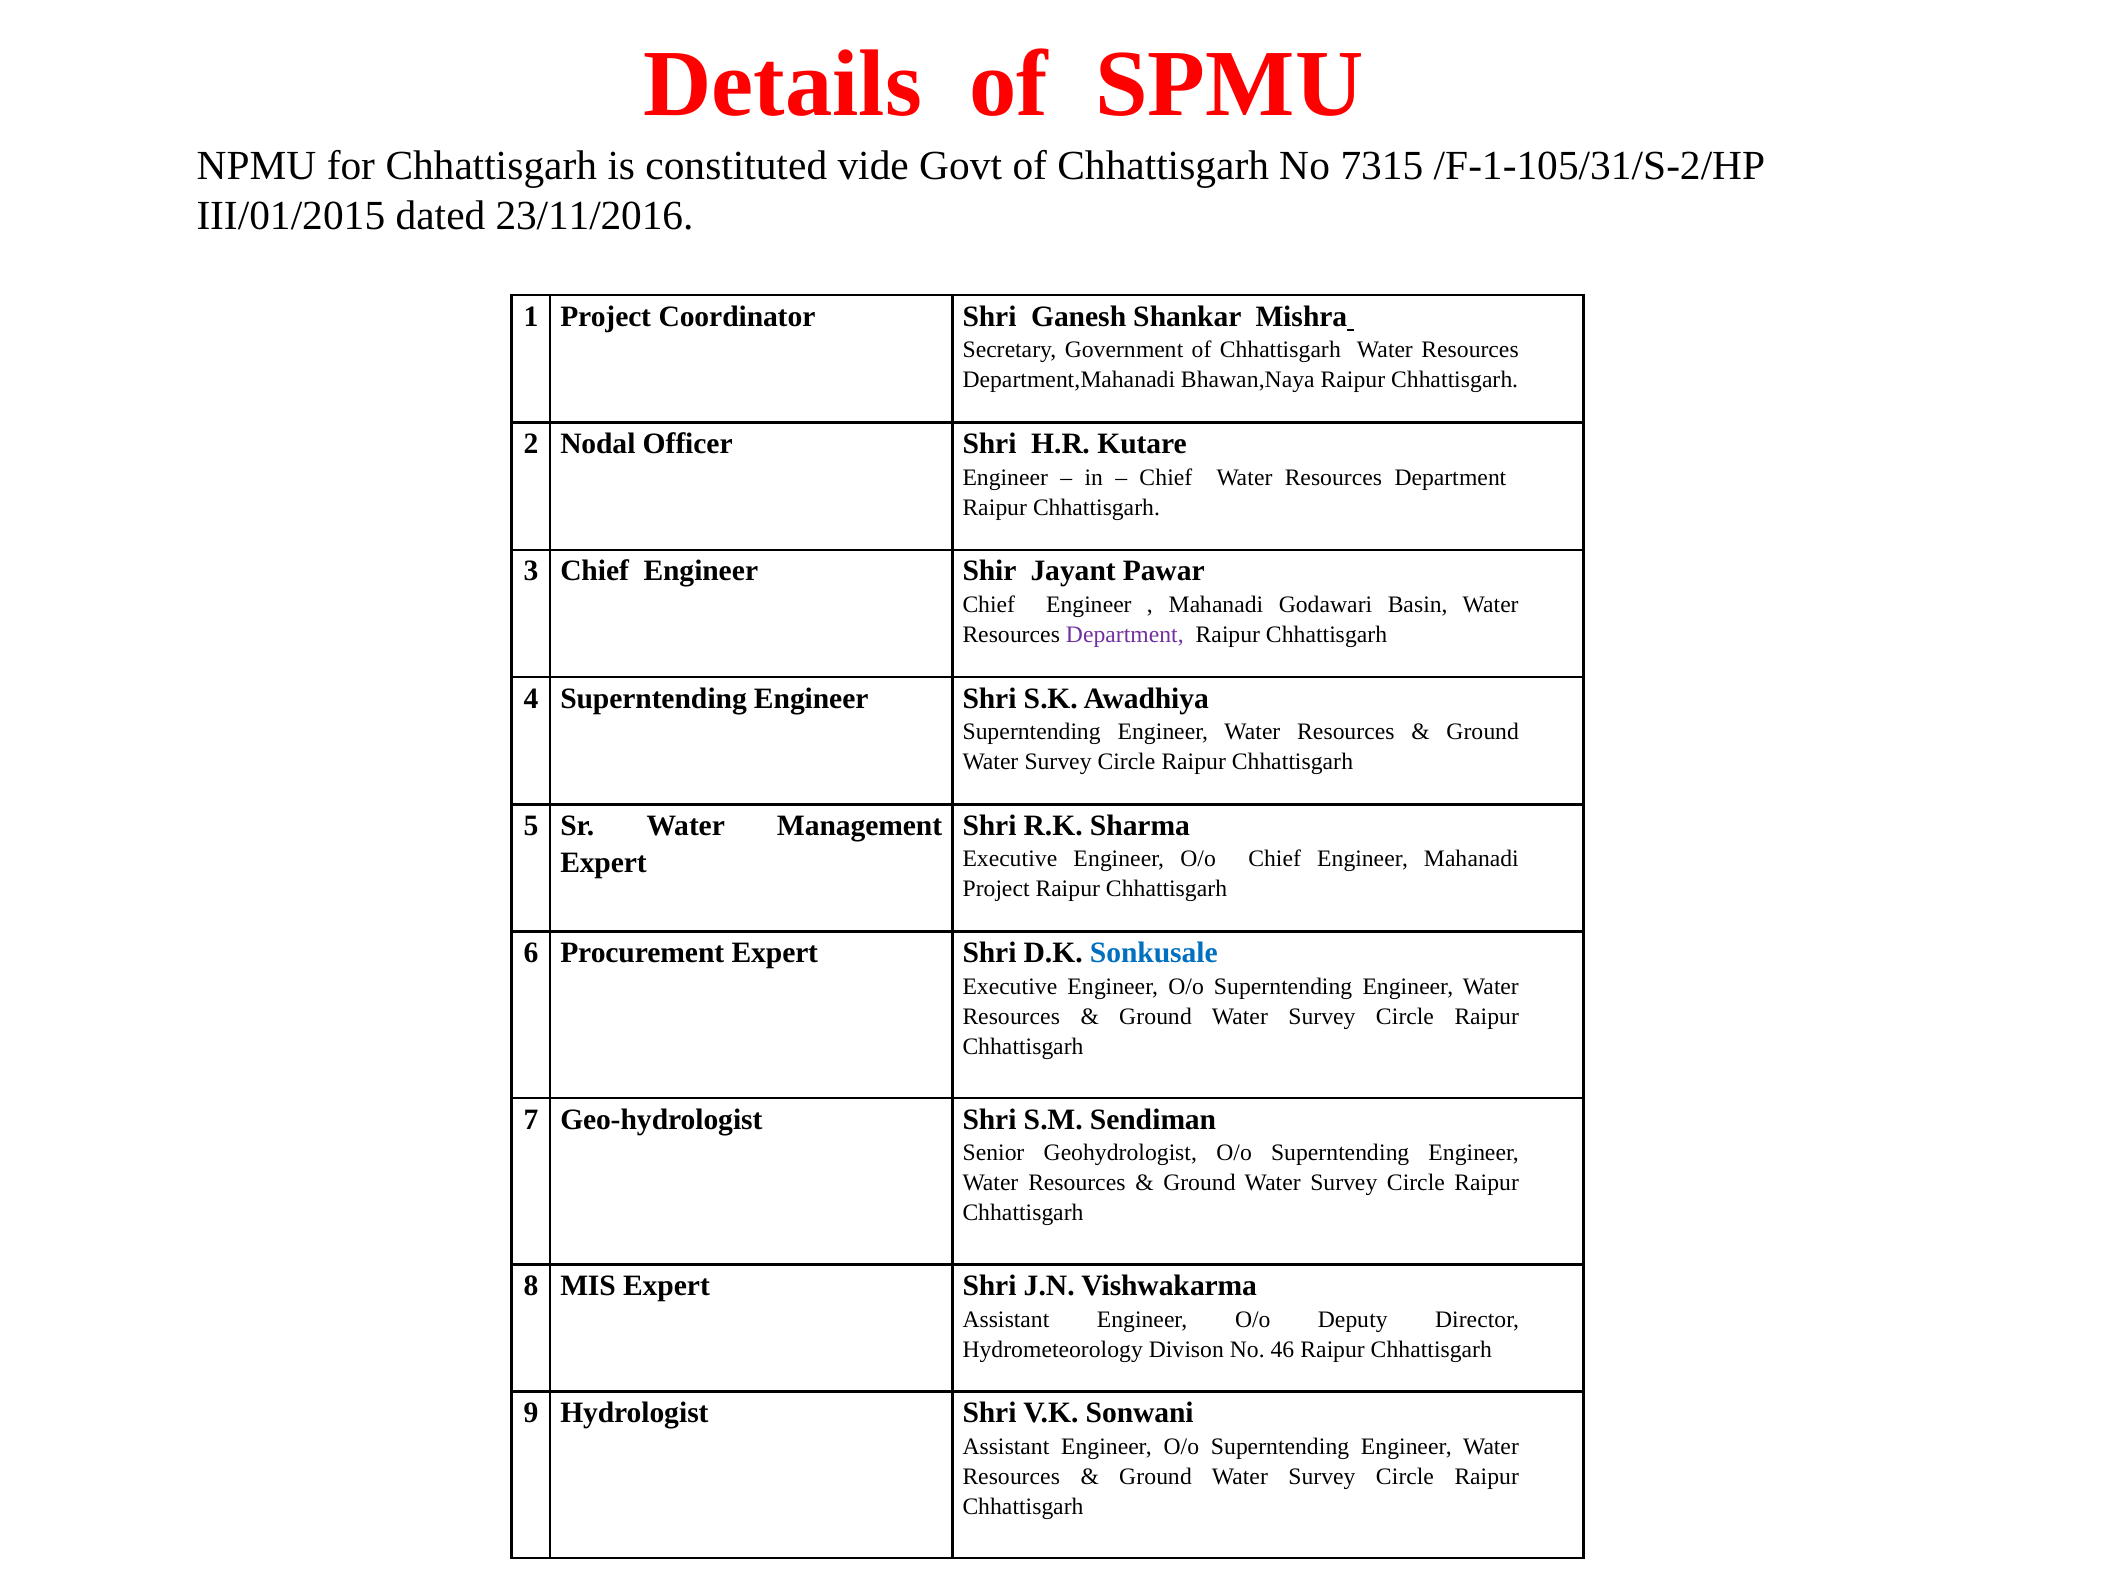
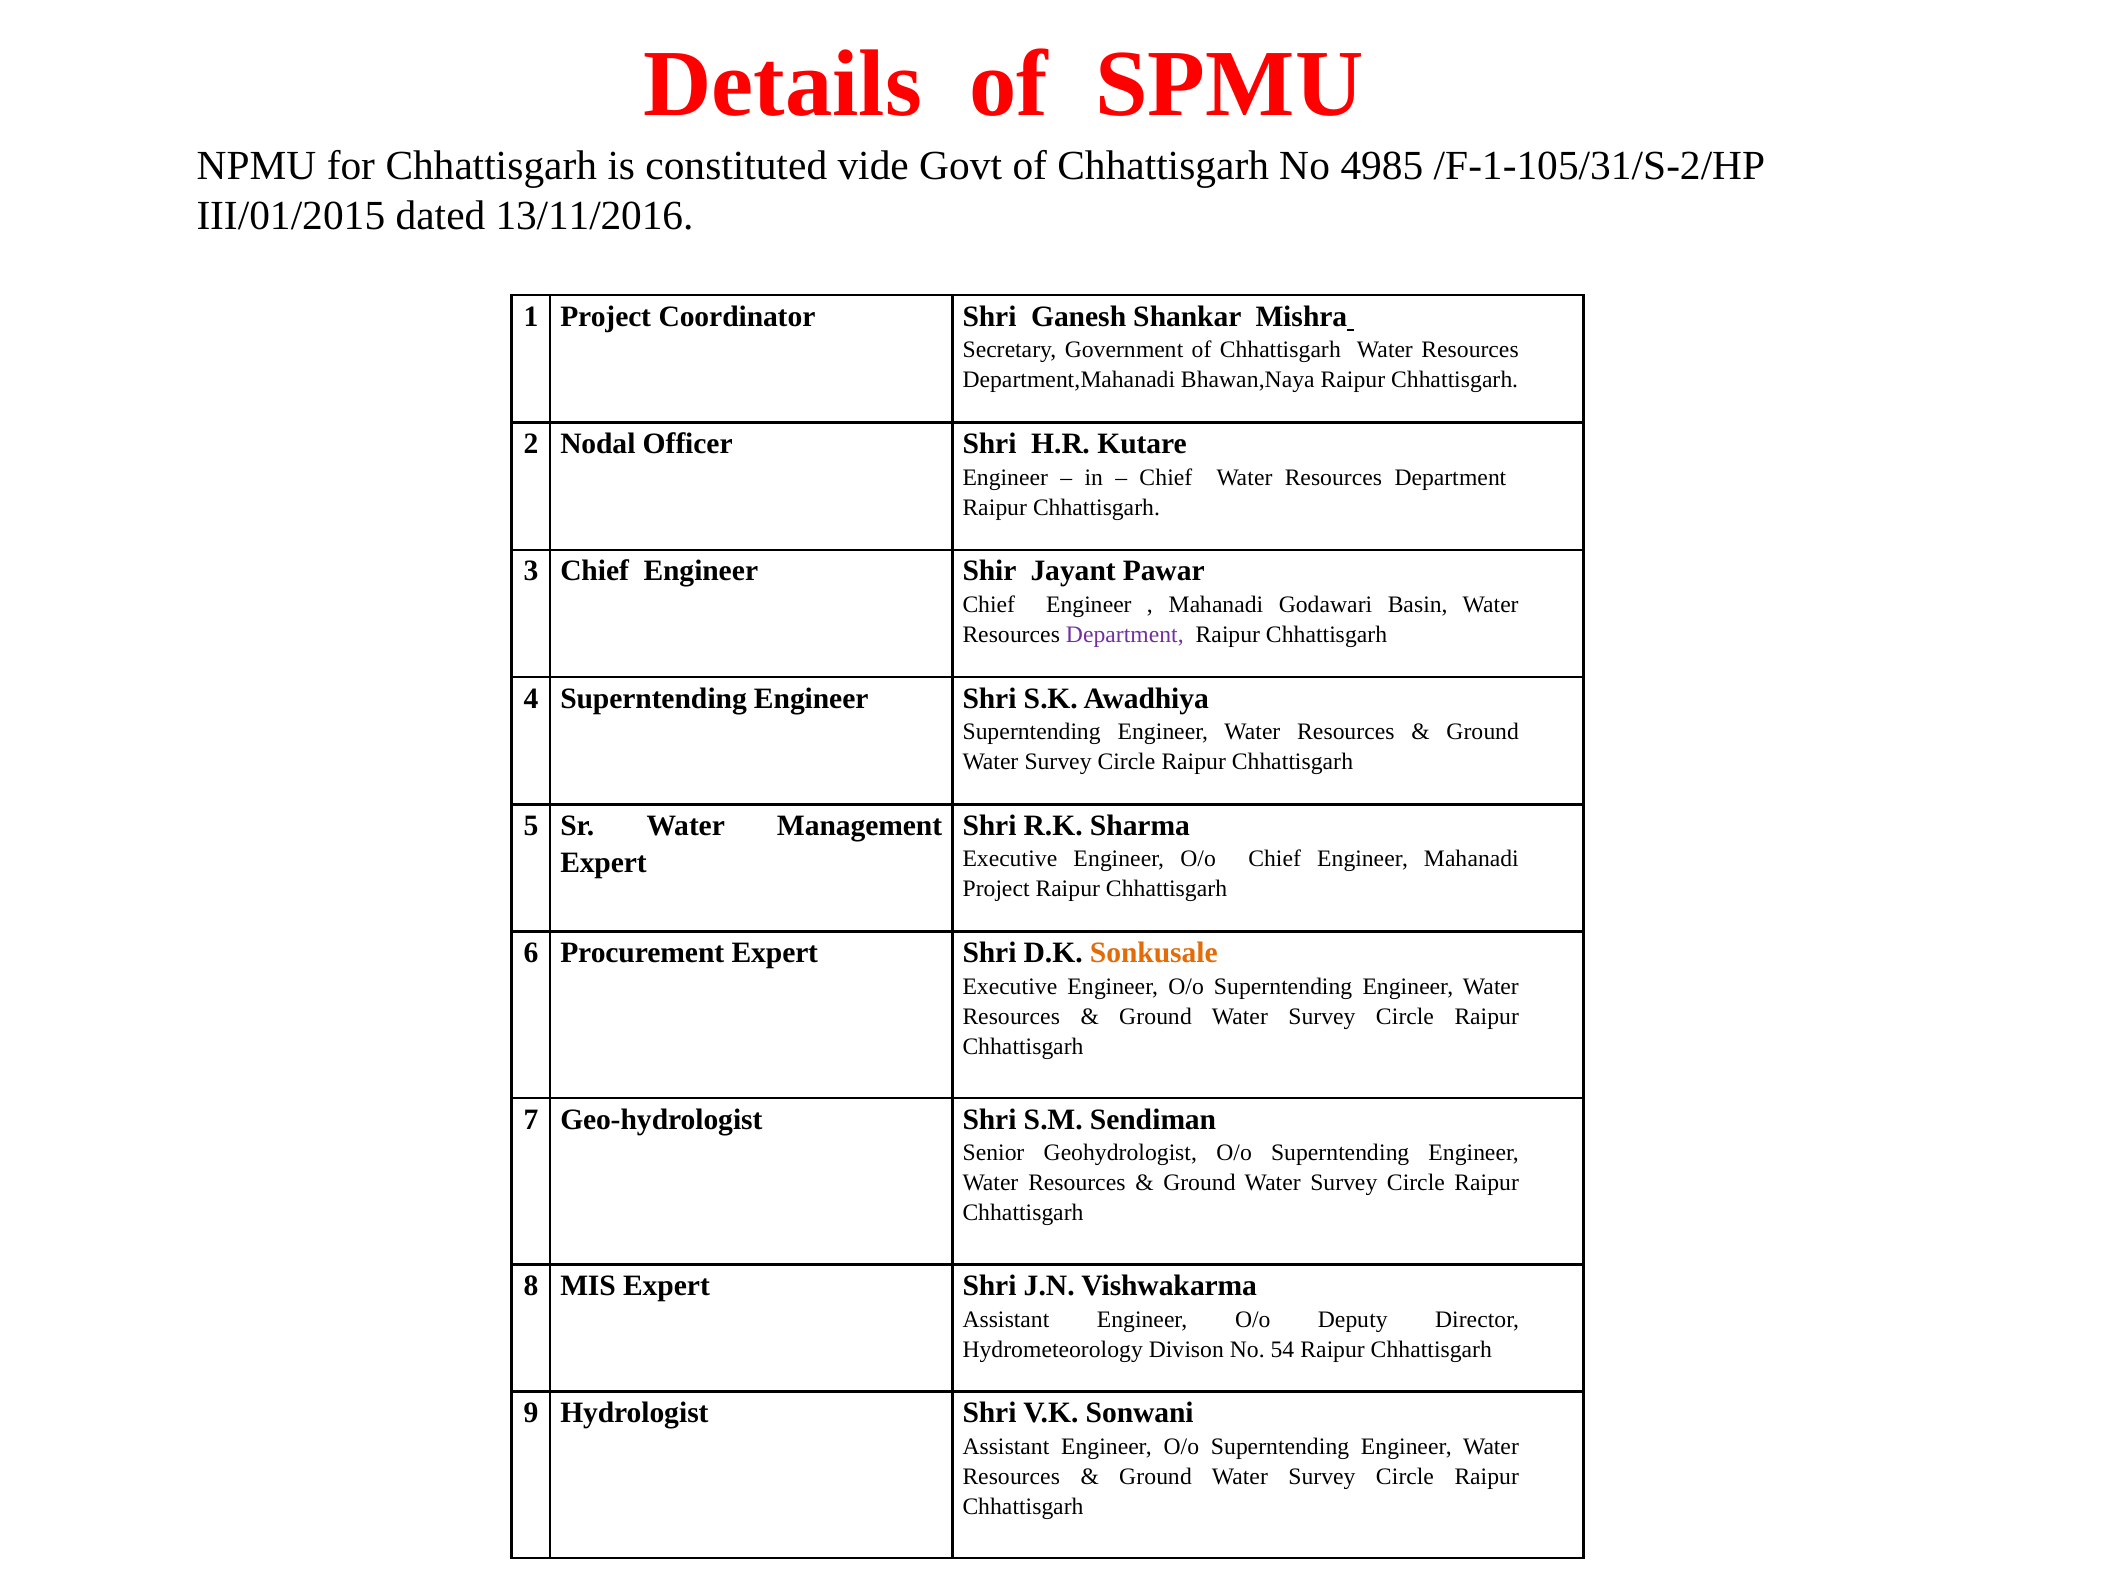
7315: 7315 -> 4985 (1382, 166)
23/11/2016: 23/11/2016 -> 13/11/2016 (594, 215)
Sonkusale colour: blue -> orange (1154, 953)
46: 46 -> 54 (1282, 1349)
